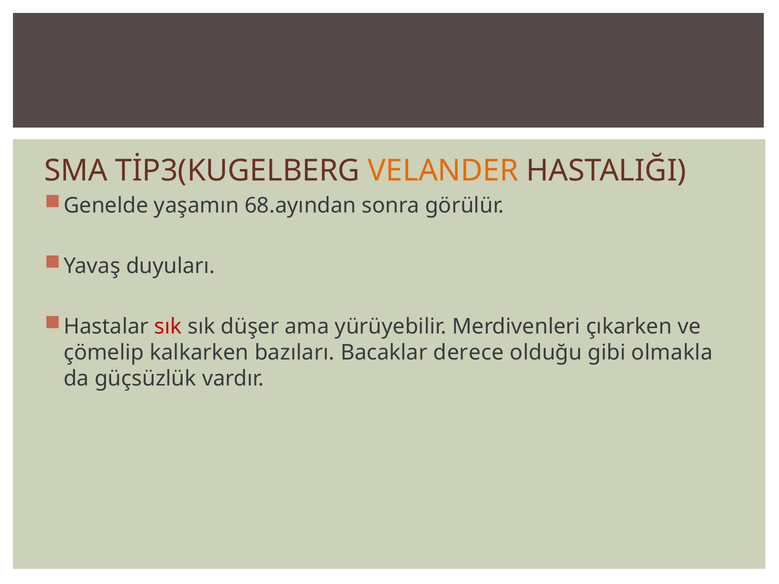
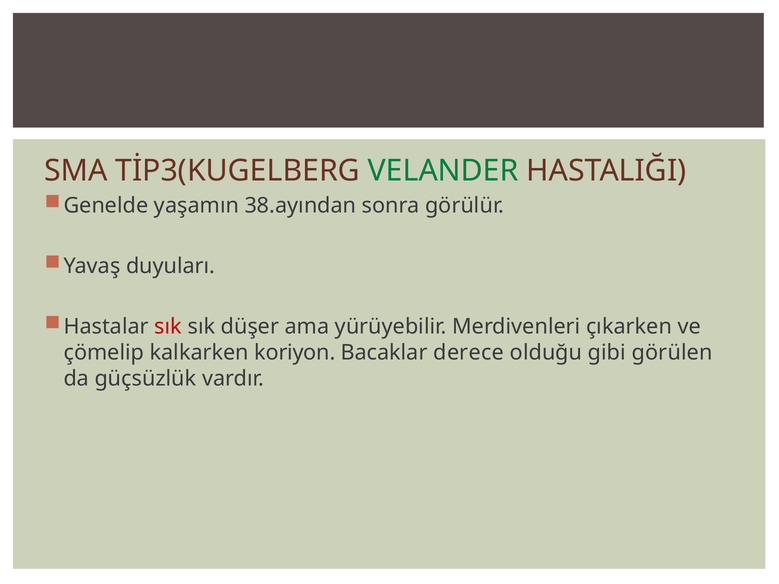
VELANDER colour: orange -> green (443, 171)
68.ayından: 68.ayından -> 38.ayından (300, 205)
bazıları: bazıları -> koriyon (295, 353)
olmakla: olmakla -> görülen (672, 353)
